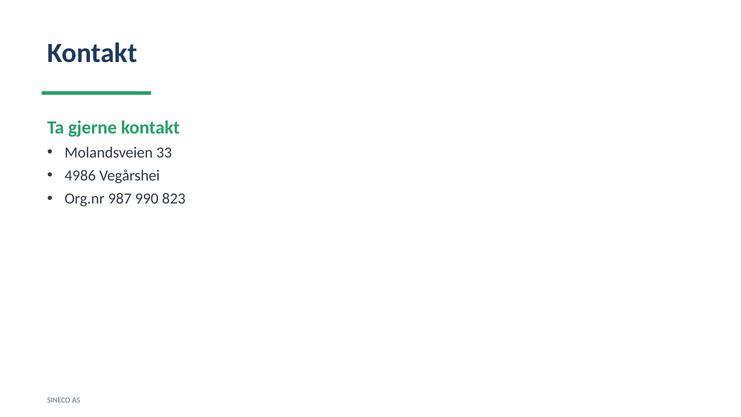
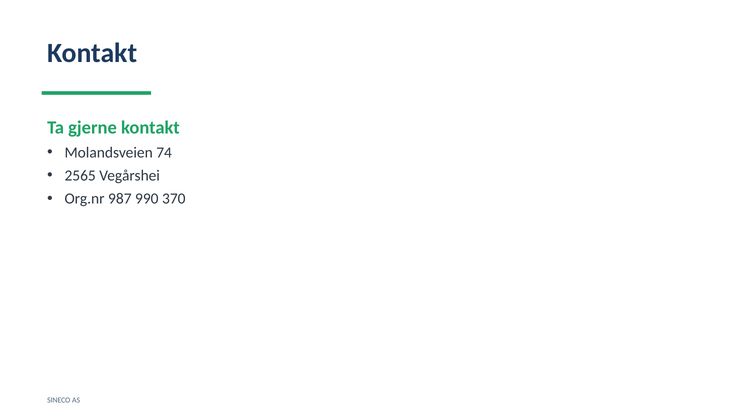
33: 33 -> 74 (164, 152)
4986: 4986 -> 2565 (80, 176)
823: 823 -> 370 (174, 199)
